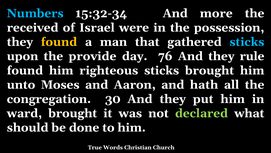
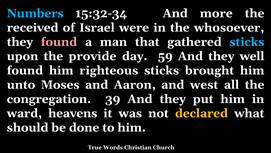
possession: possession -> whosoever (229, 28)
found colour: yellow -> pink (59, 42)
76: 76 -> 59 (165, 56)
rule: rule -> well (252, 56)
hath: hath -> west (204, 84)
30: 30 -> 39 (113, 99)
ward brought: brought -> heavens (73, 113)
declared colour: light green -> yellow (201, 113)
